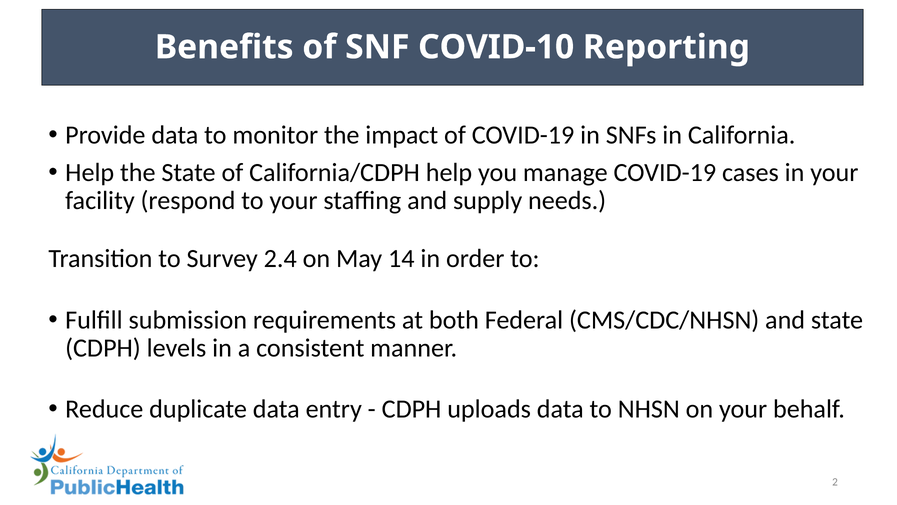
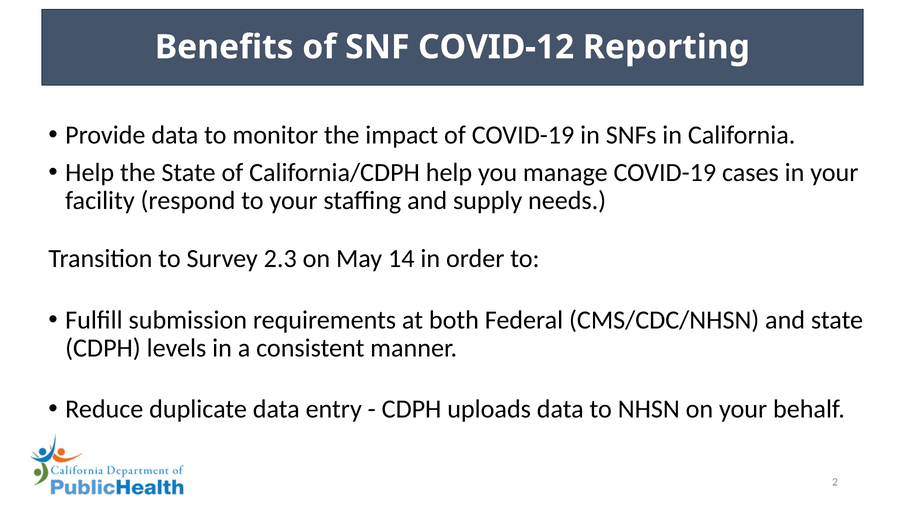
COVID-10: COVID-10 -> COVID-12 (496, 47)
2.4: 2.4 -> 2.3 (280, 259)
